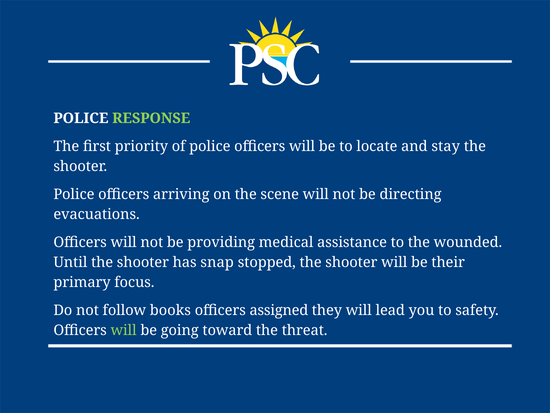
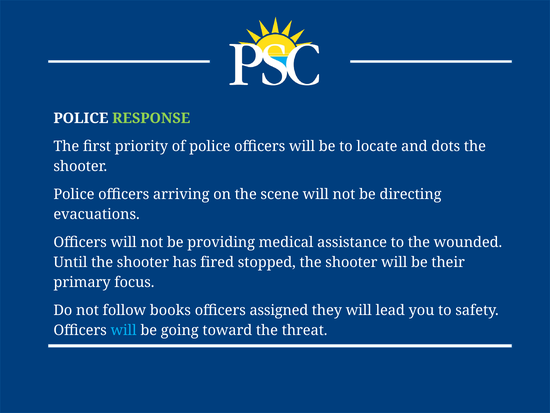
stay: stay -> dots (446, 146)
snap: snap -> fired (217, 262)
will colour: light green -> light blue (124, 330)
